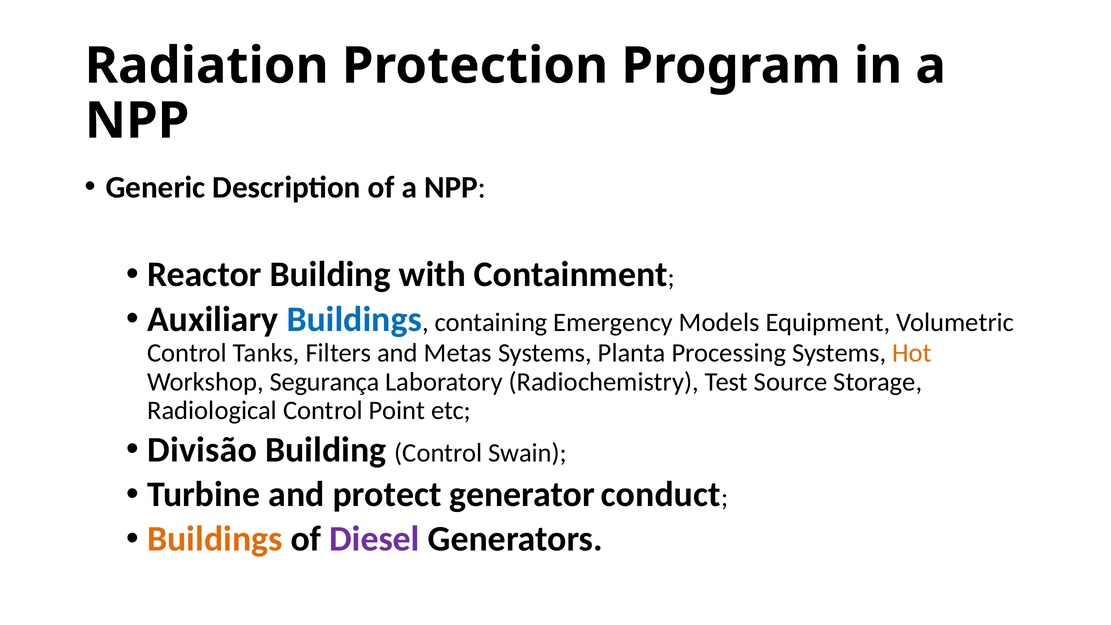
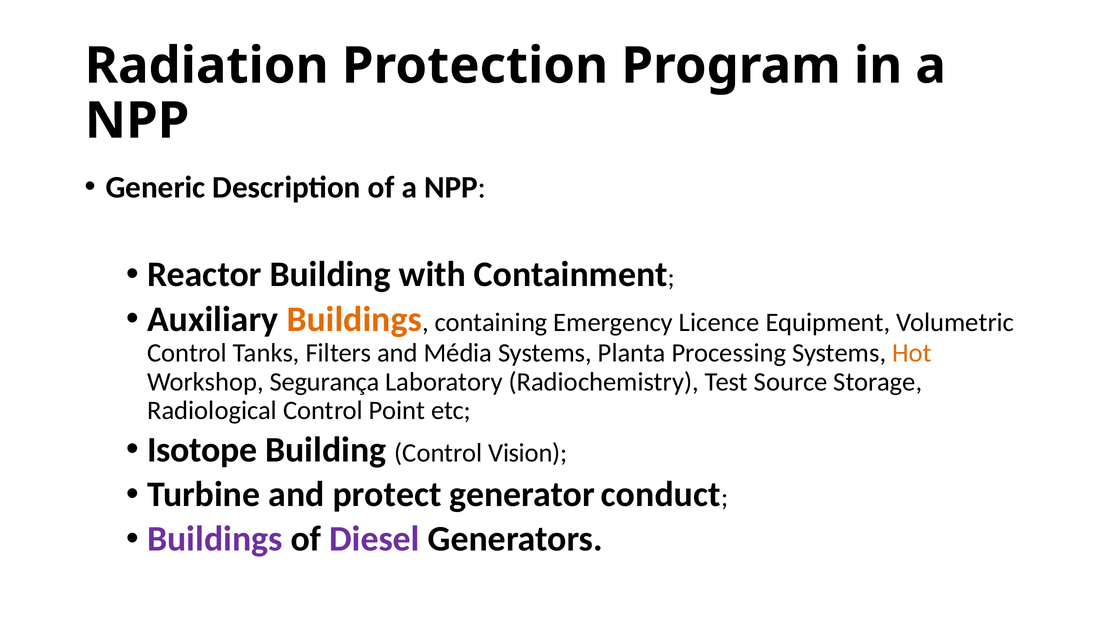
Buildings colour: blue -> orange (354, 319)
Models: Models -> Licence (719, 322)
Metas: Metas -> Média (458, 353)
Divisão: Divisão -> Isotope (202, 450)
Swain: Swain -> Vision (528, 453)
Buildings colour: orange -> purple (215, 539)
